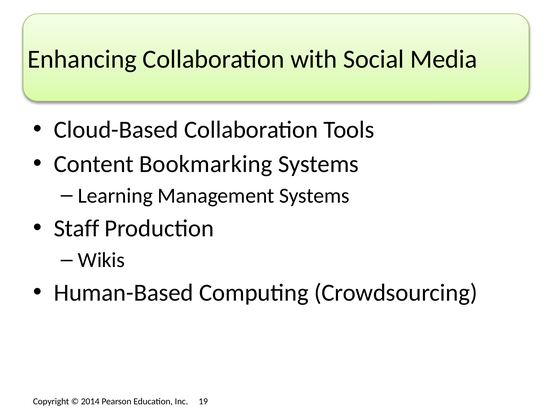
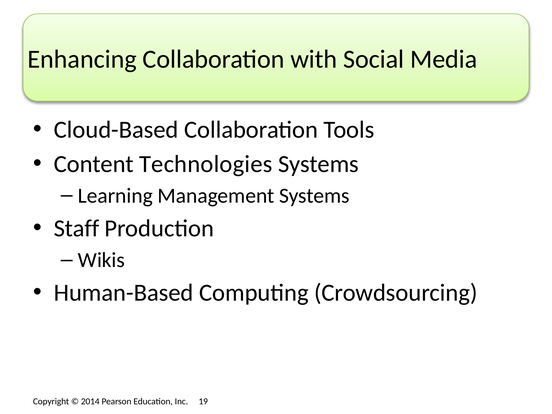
Bookmarking: Bookmarking -> Technologies (206, 164)
